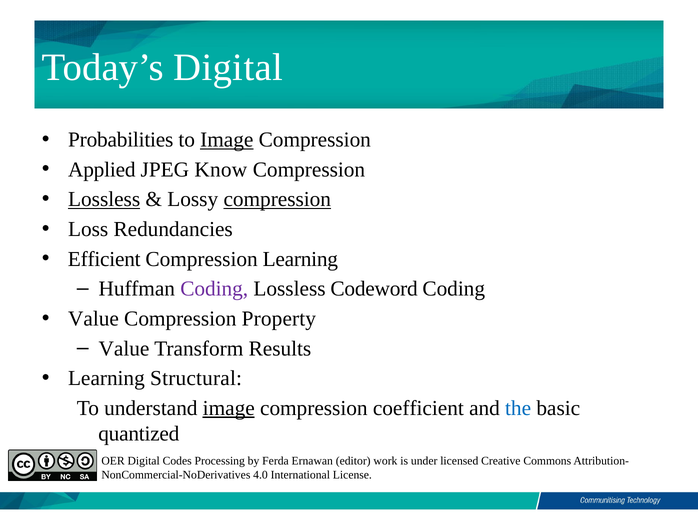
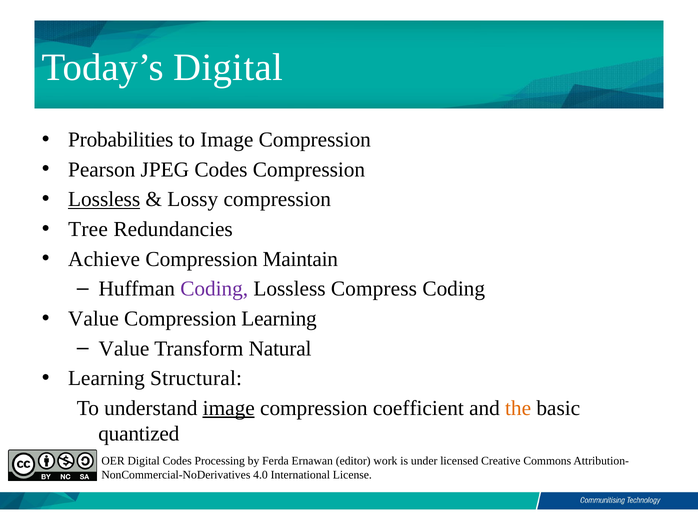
Image underline: present -> none (227, 140)
Applied: Applied -> Pearson (102, 170)
JPEG Know: Know -> Codes (221, 170)
compression underline: present -> none (277, 200)
Loss: Loss -> Tree (88, 229)
Efficient: Efficient -> Achieve (104, 259)
Compression Learning: Learning -> Maintain (300, 259)
Codeword: Codeword -> Compress (374, 289)
Compression Property: Property -> Learning (279, 319)
Results: Results -> Natural (280, 349)
the colour: blue -> orange (518, 409)
